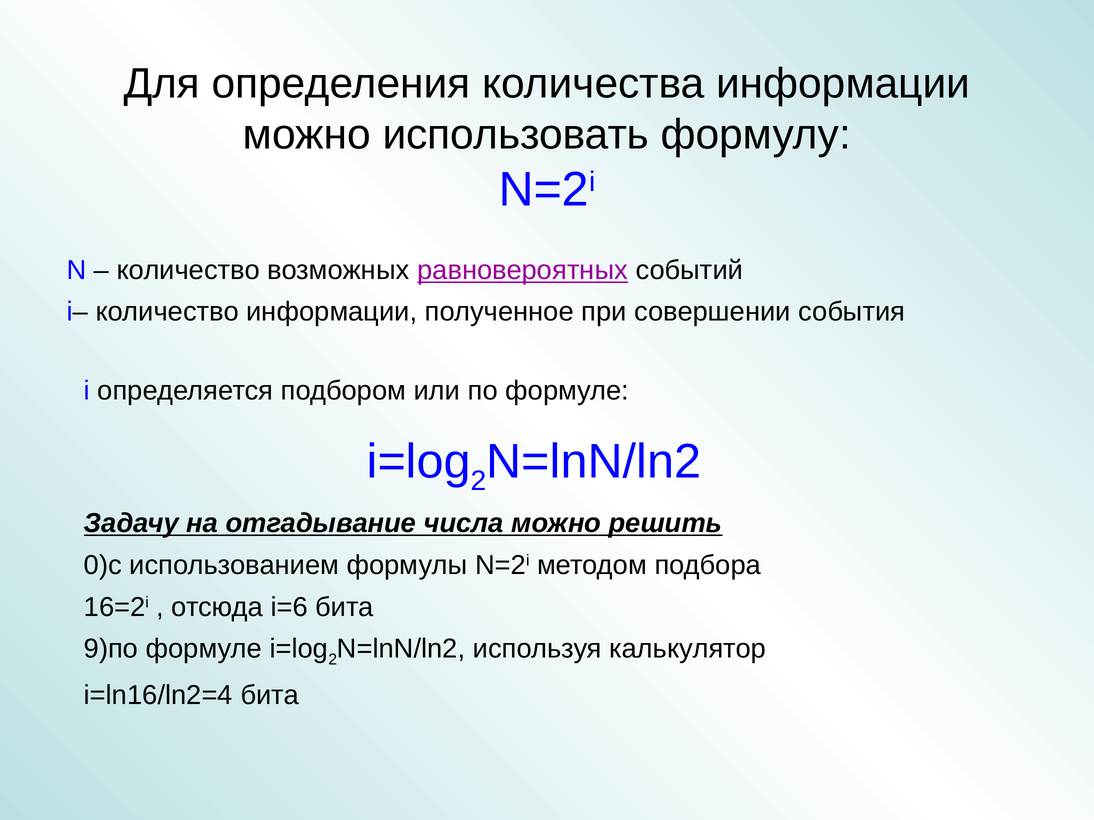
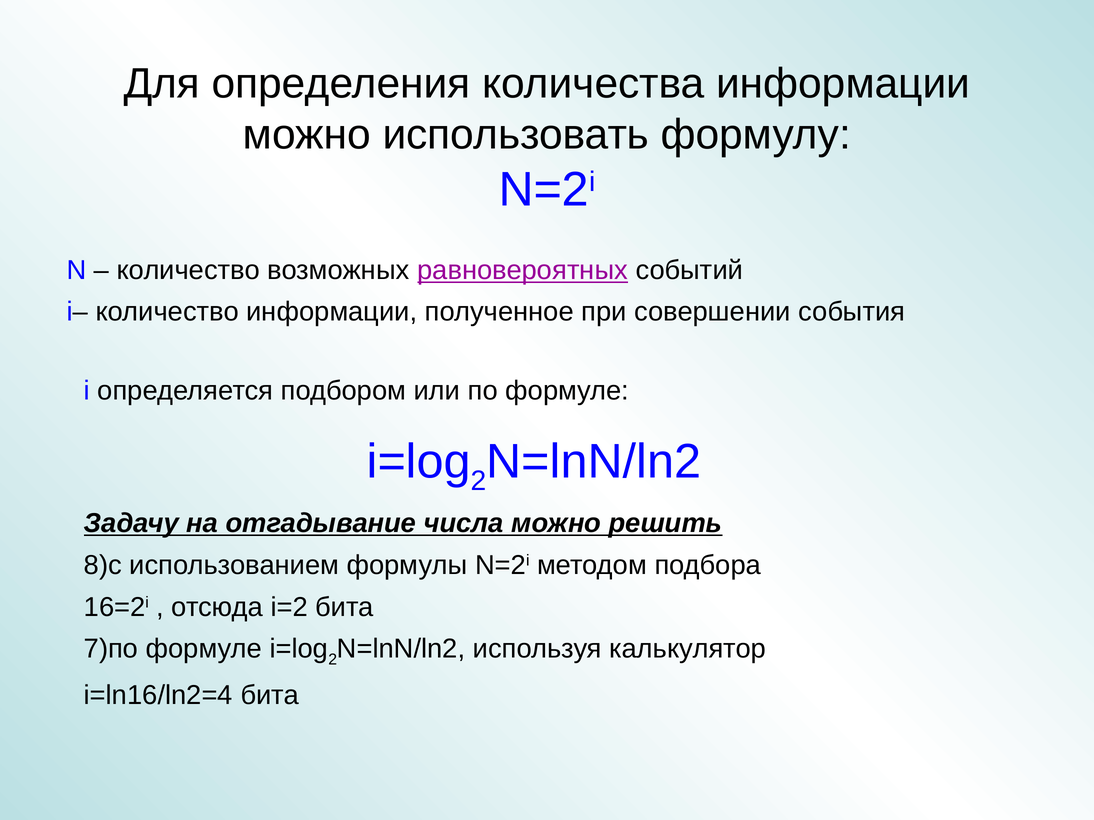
0)с: 0)с -> 8)с (103, 565)
i=6: i=6 -> i=2 (289, 607)
9)по: 9)по -> 7)по (111, 649)
